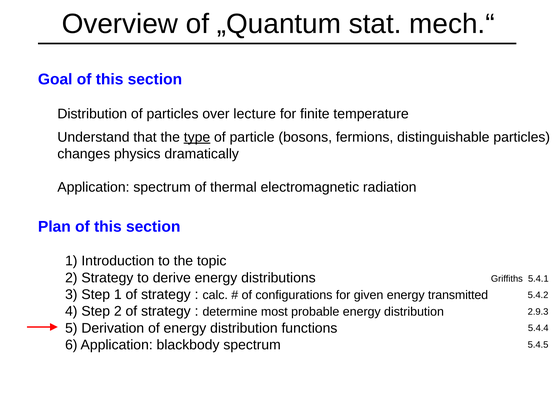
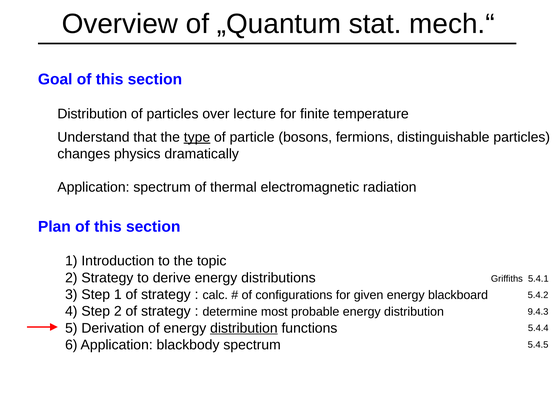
transmitted: transmitted -> blackboard (458, 295)
2.9.3: 2.9.3 -> 9.4.3 (538, 312)
distribution underline: none -> present (244, 328)
